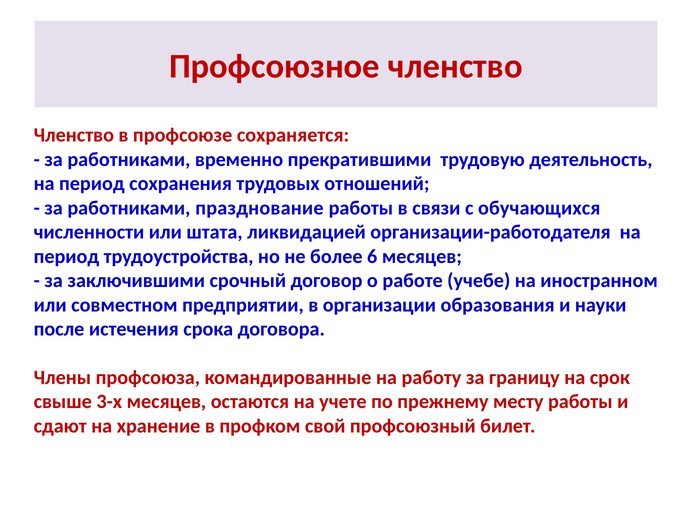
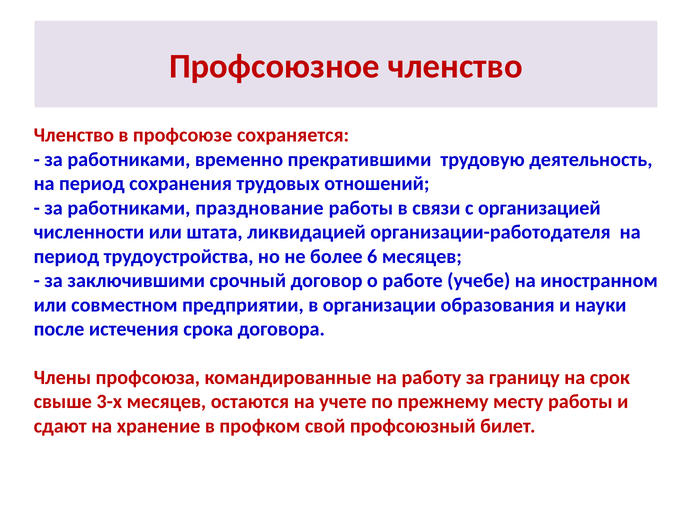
обучающихся: обучающихся -> организацией (539, 208)
